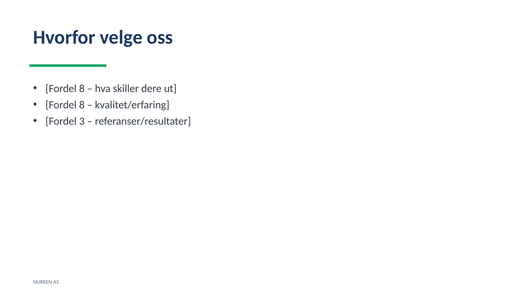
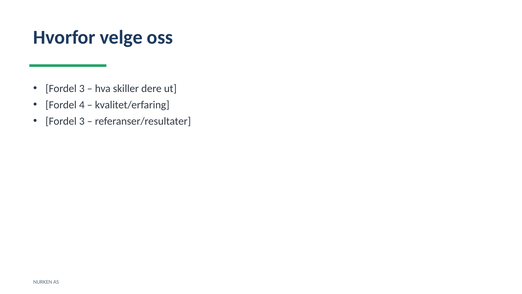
8: 8 -> 3 (82, 88)
8: 8 -> 4 (82, 105)
